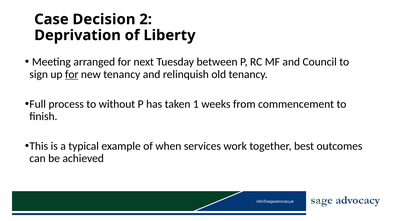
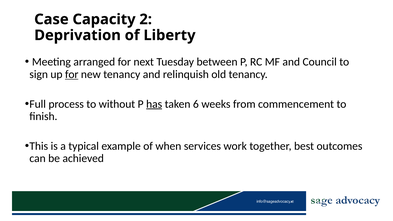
Decision: Decision -> Capacity (104, 19)
has underline: none -> present (154, 104)
1: 1 -> 6 (196, 104)
